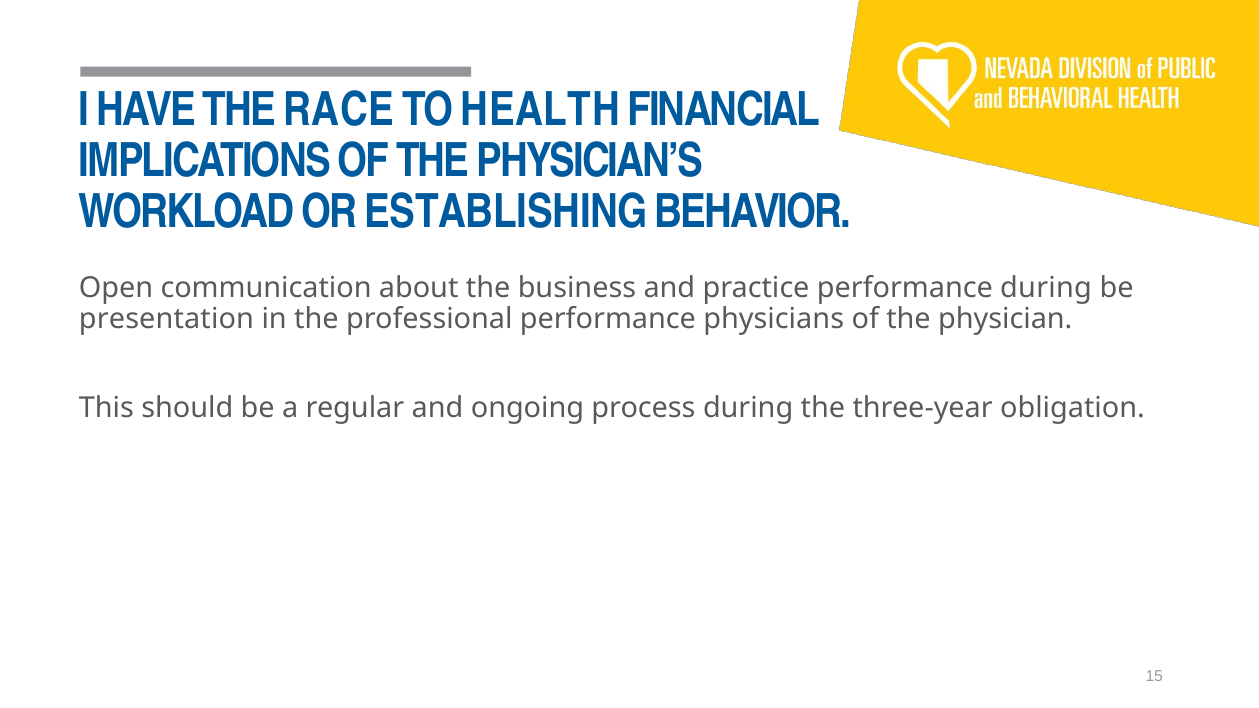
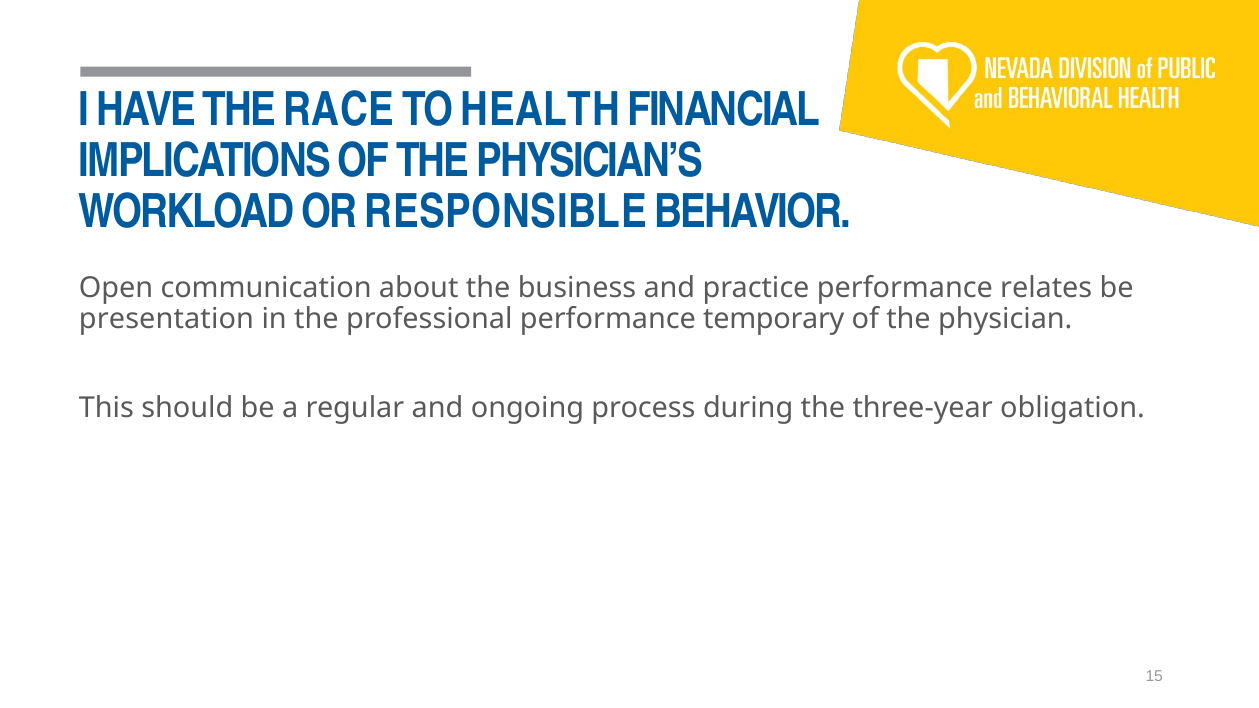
ESTABLISHING: ESTABLISHING -> RESPONSIBLE (506, 212)
performance during: during -> relates (1046, 288)
physicians: physicians -> temporary (774, 319)
